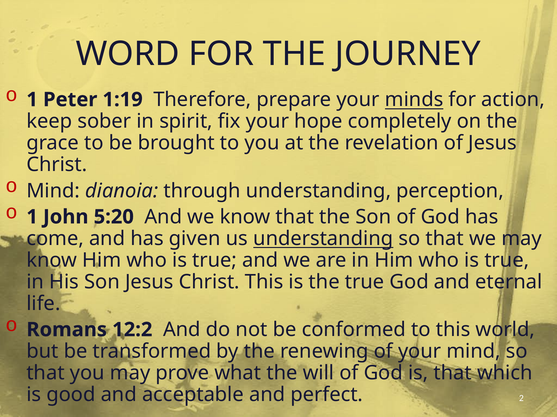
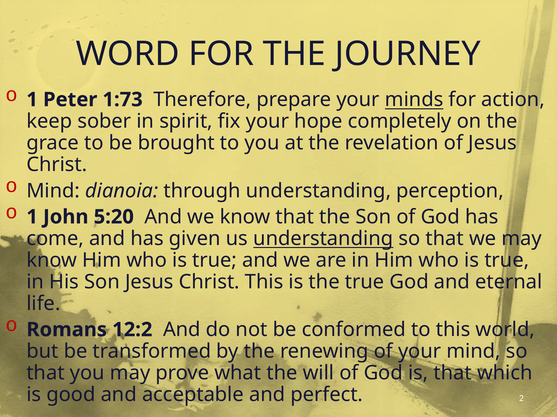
1:19: 1:19 -> 1:73 (123, 100)
